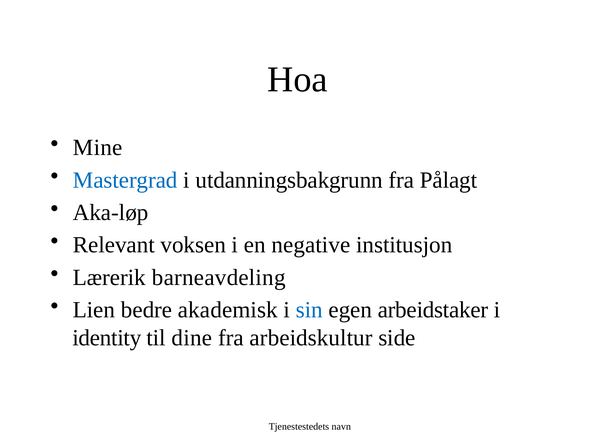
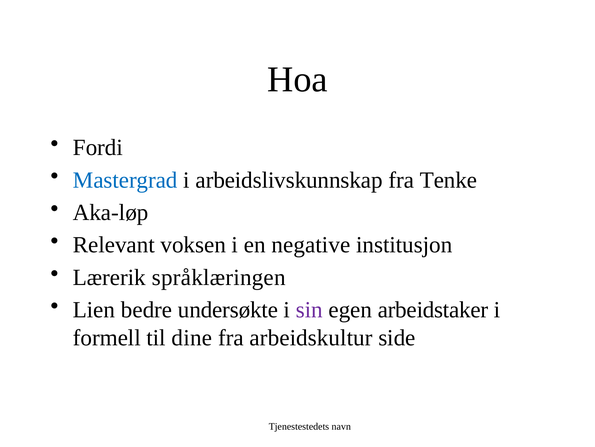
Mine: Mine -> Fordi (98, 147)
utdanningsbakgrunn: utdanningsbakgrunn -> arbeidslivskunnskap (289, 180)
Pålagt: Pålagt -> Tenke (448, 180)
barneavdeling: barneavdeling -> språklæringen (219, 277)
akademisk: akademisk -> undersøkte (228, 309)
sin colour: blue -> purple (309, 309)
identity: identity -> formell (107, 337)
